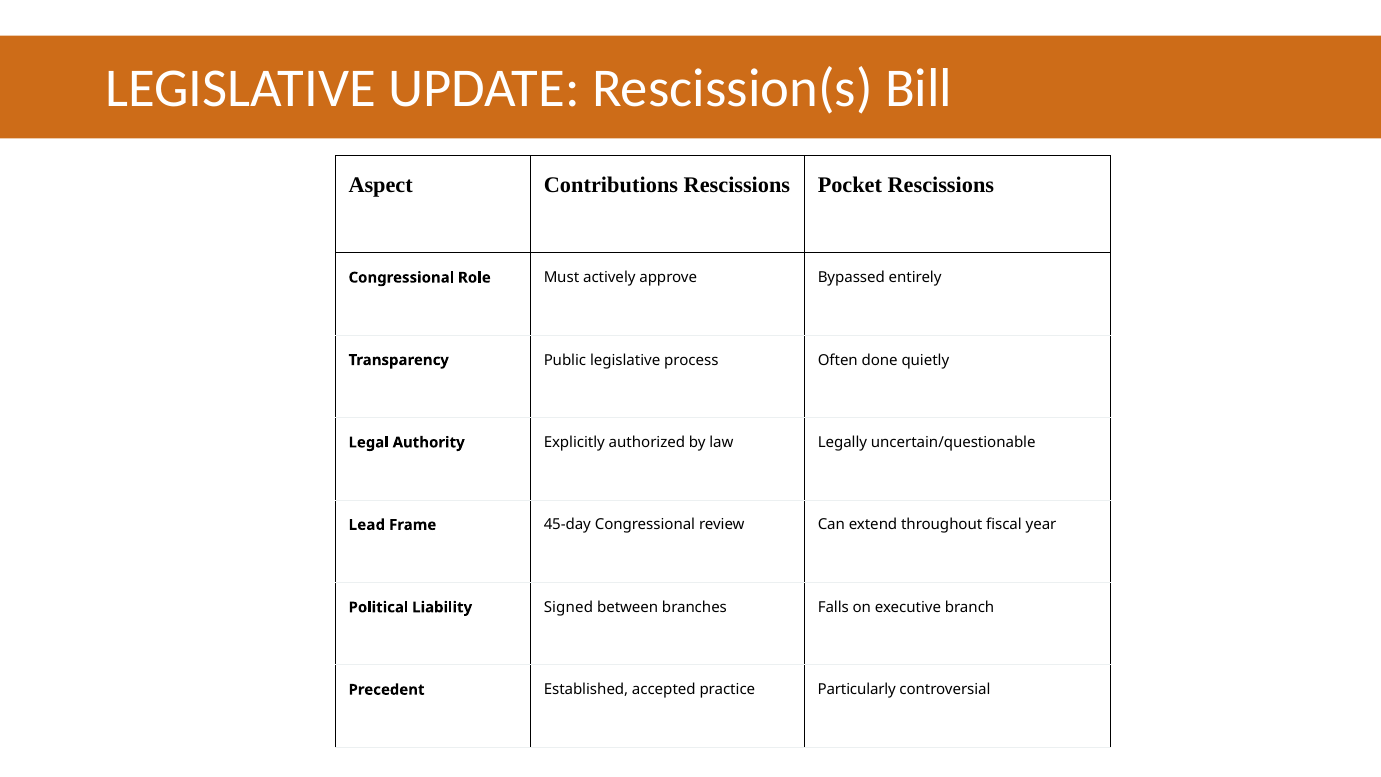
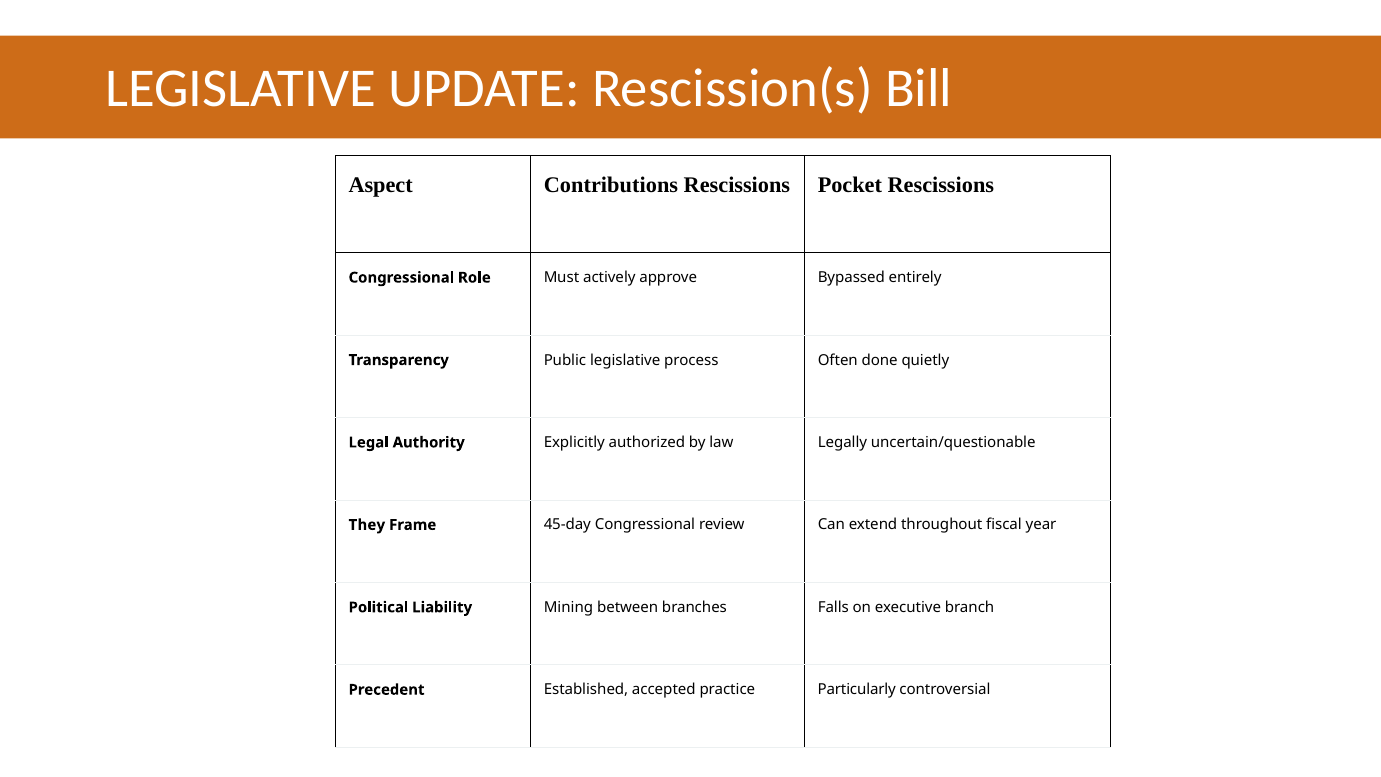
Lead: Lead -> They (367, 525)
Signed: Signed -> Mining (568, 607)
